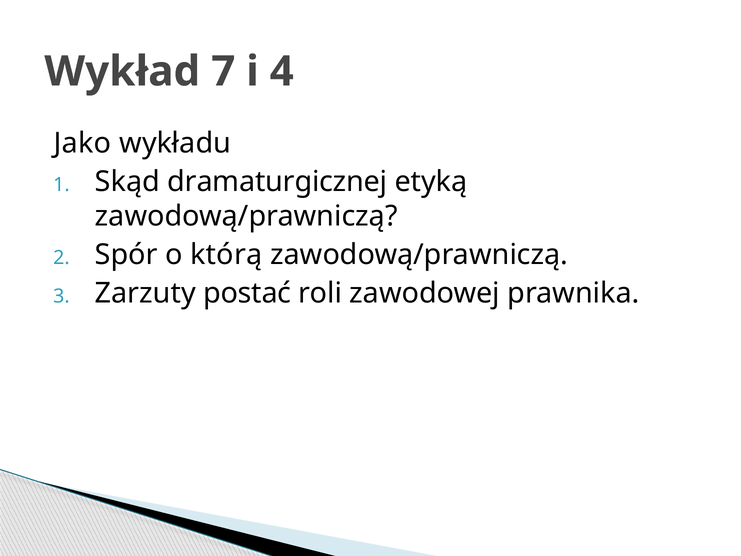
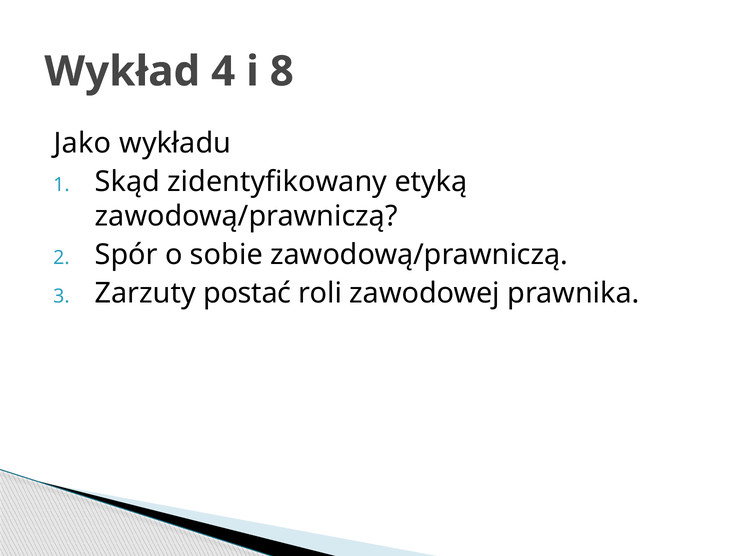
7: 7 -> 4 (223, 71)
4: 4 -> 8 (282, 71)
dramaturgicznej: dramaturgicznej -> zidentyfikowany (277, 182)
którą: którą -> sobie (226, 255)
